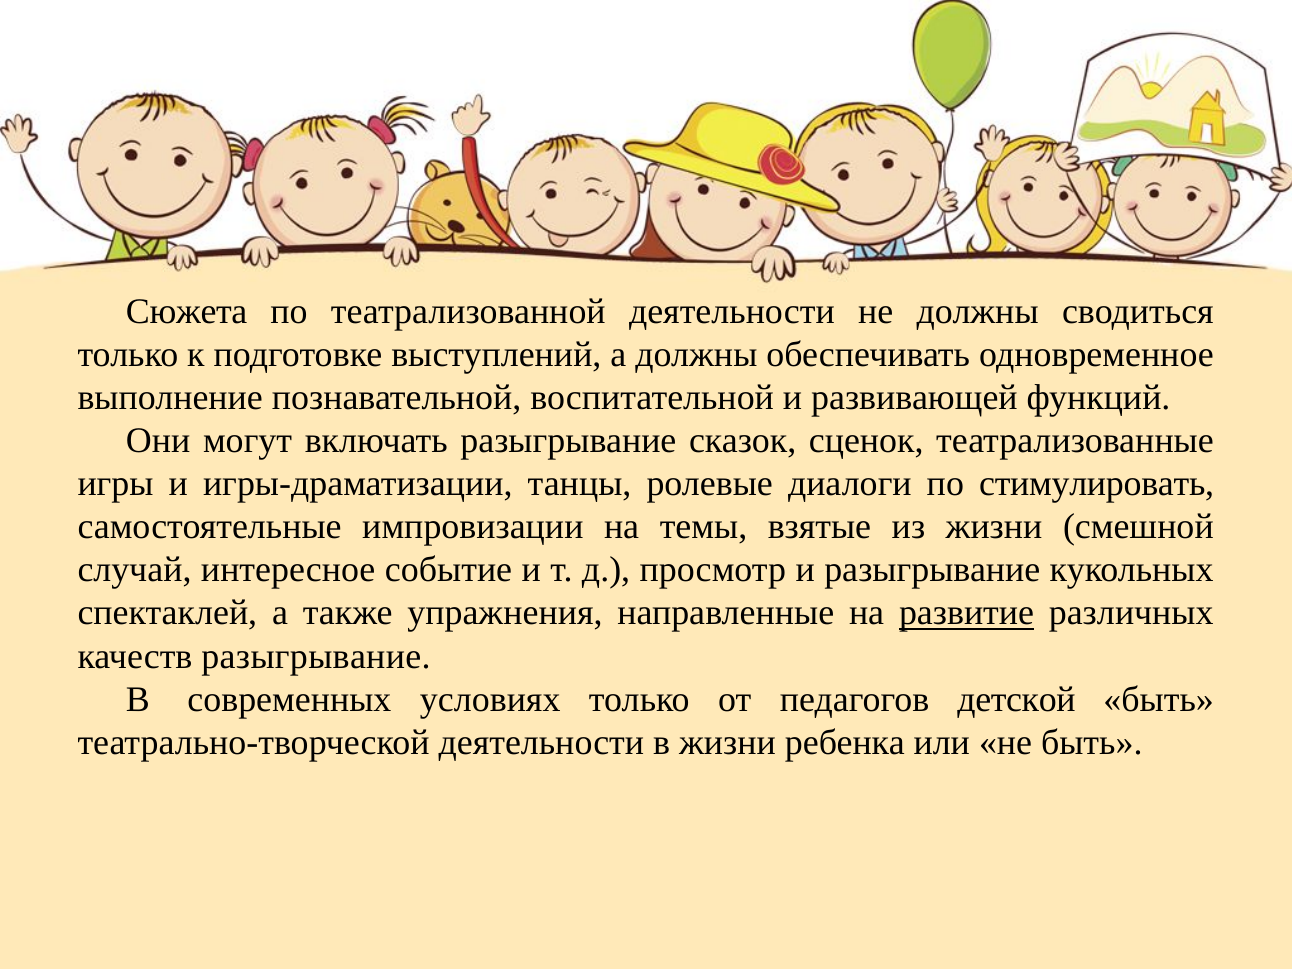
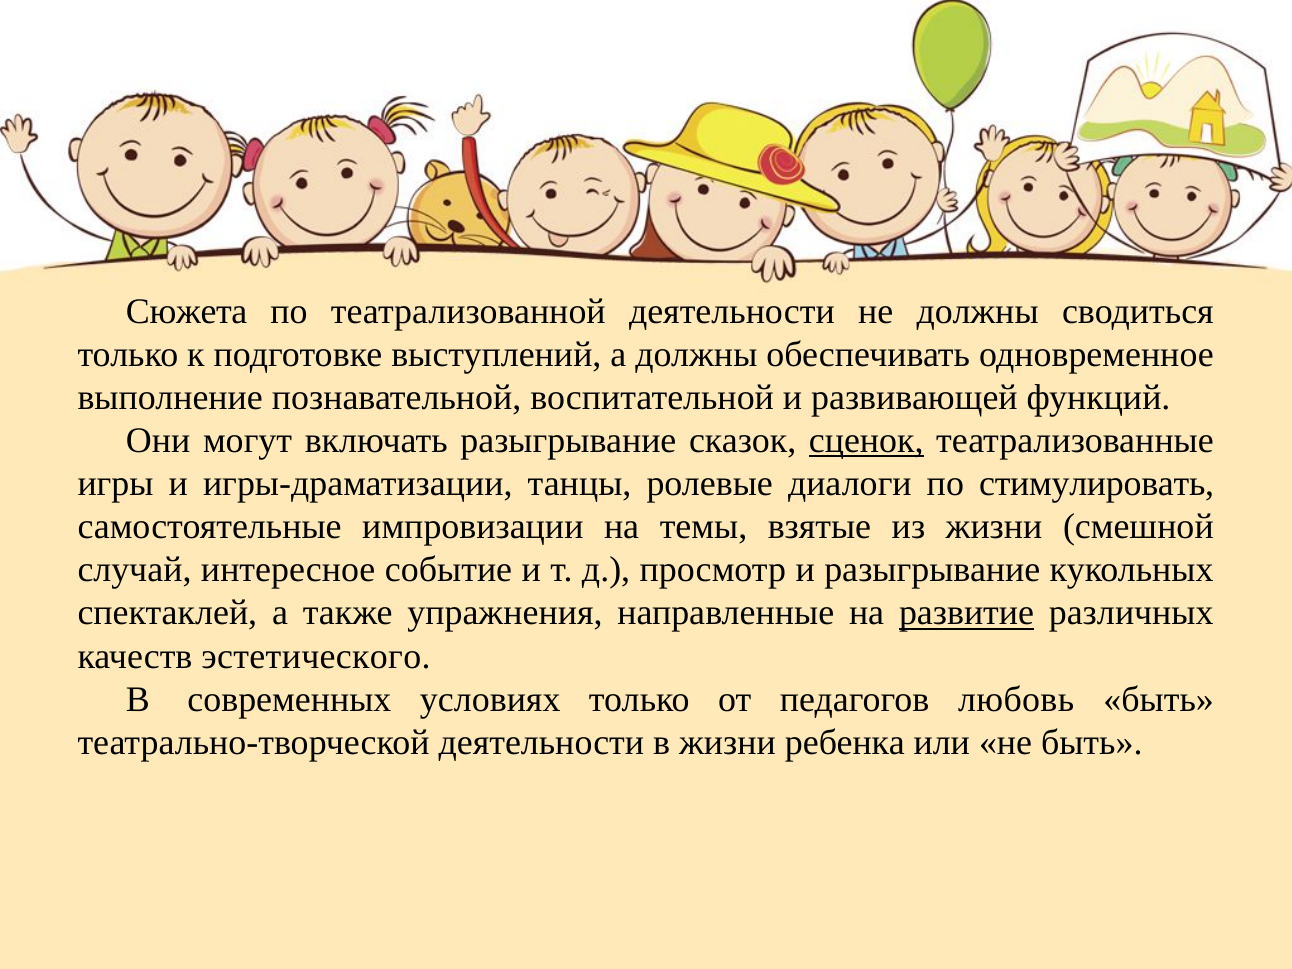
сценок underline: none -> present (866, 441)
качеств разыгрывание: разыгрывание -> эстетического (316, 656)
детской: детской -> любовь (1016, 699)
